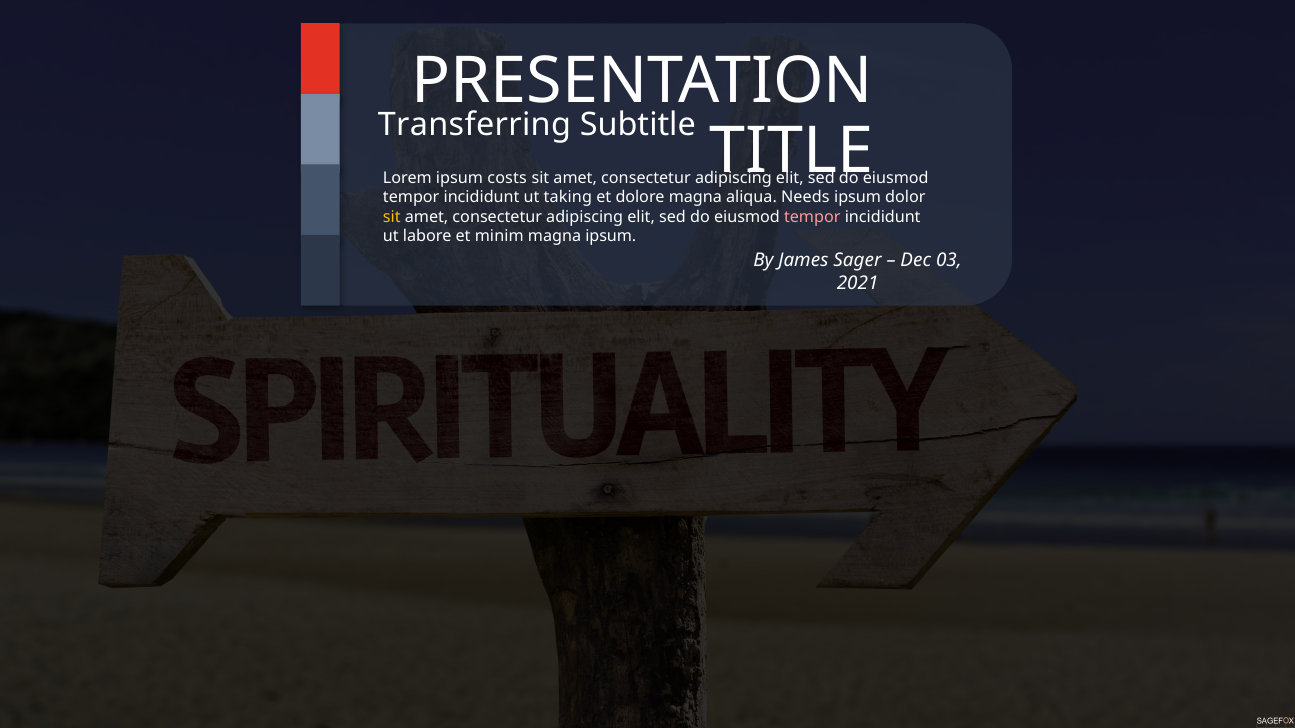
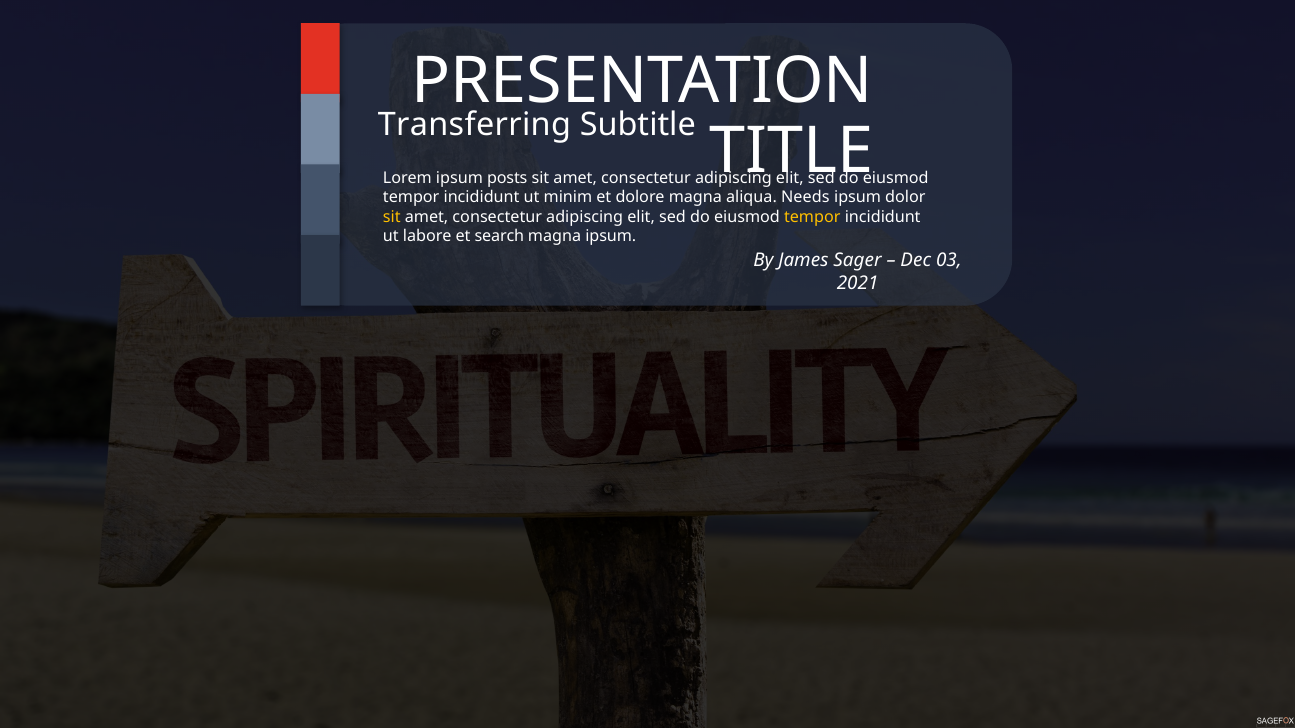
costs: costs -> posts (507, 178)
taking: taking -> minim (568, 198)
tempor colour: pink -> yellow (812, 217)
minim: minim -> search (499, 237)
